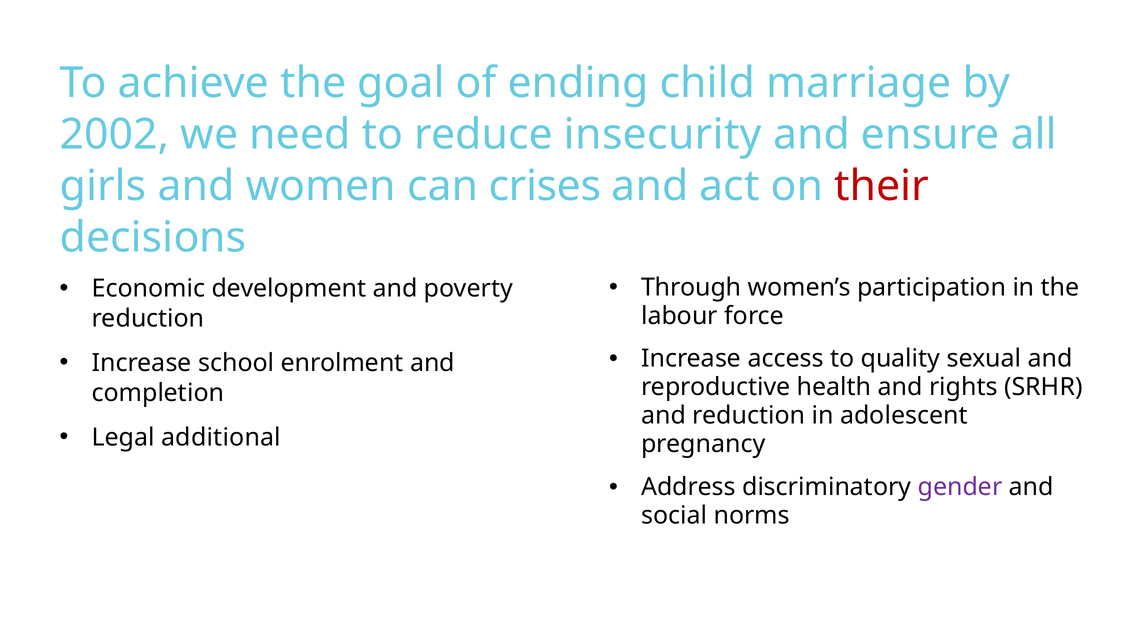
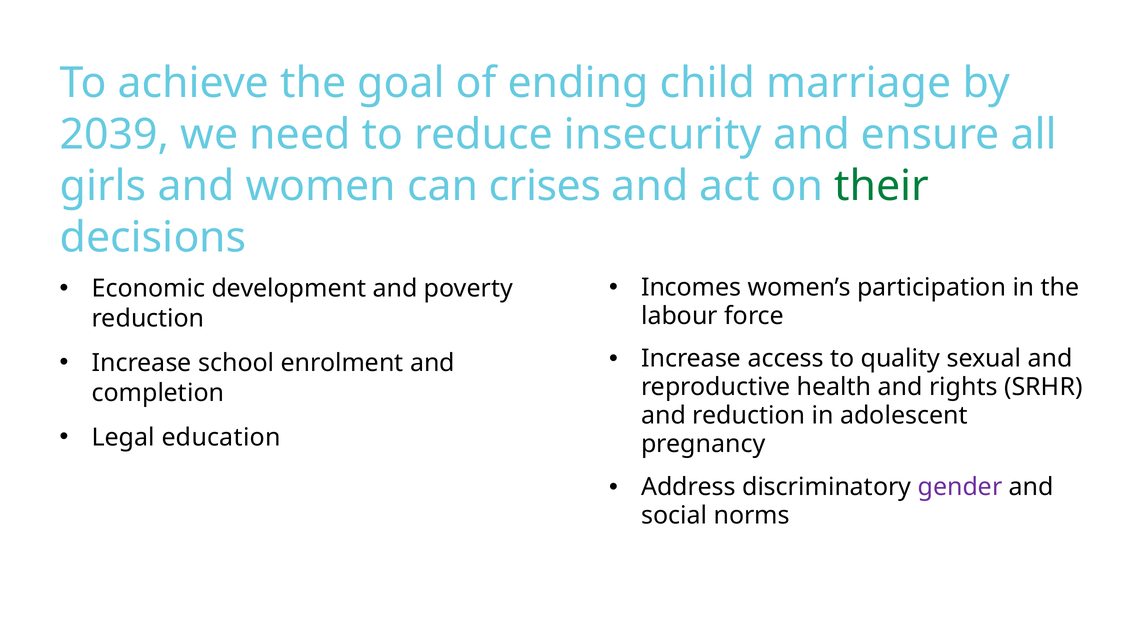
2002: 2002 -> 2039 (115, 135)
their colour: red -> green (882, 186)
Through: Through -> Incomes (691, 287)
additional: additional -> education (221, 437)
